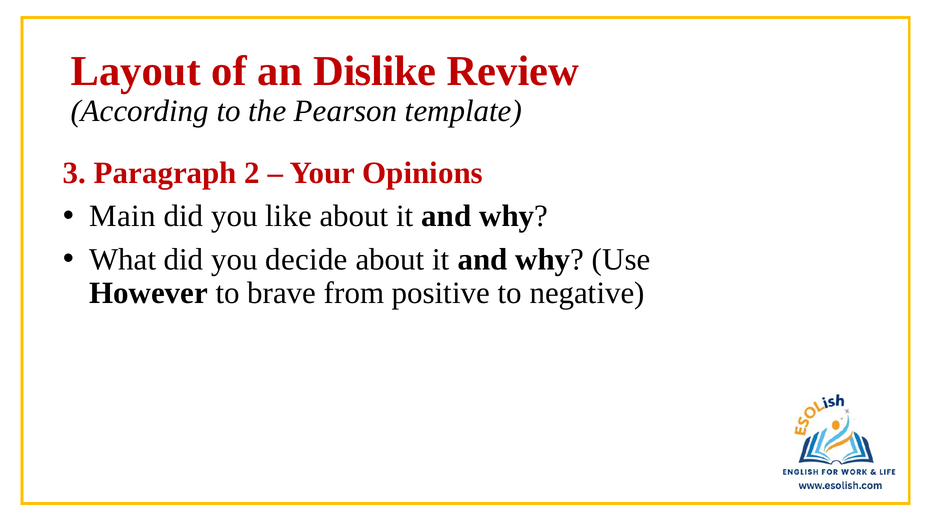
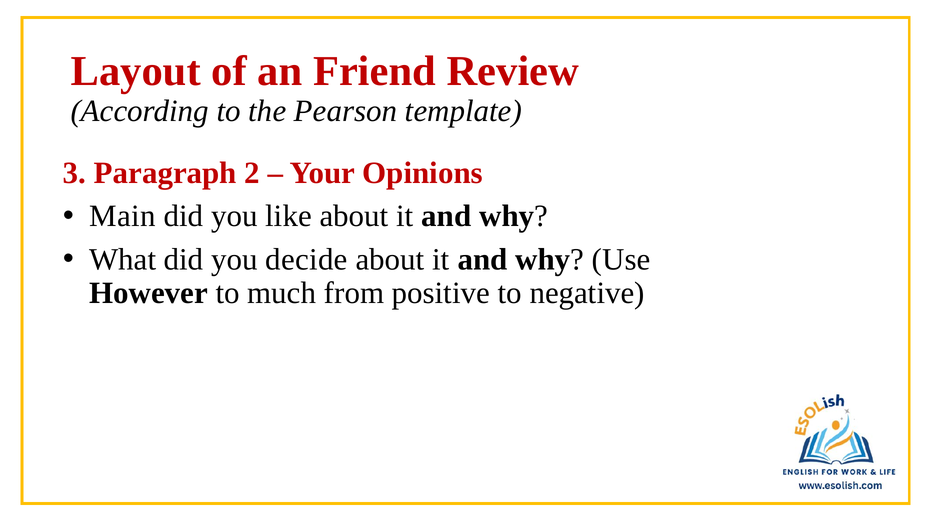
Dislike: Dislike -> Friend (375, 71)
brave: brave -> much (282, 293)
